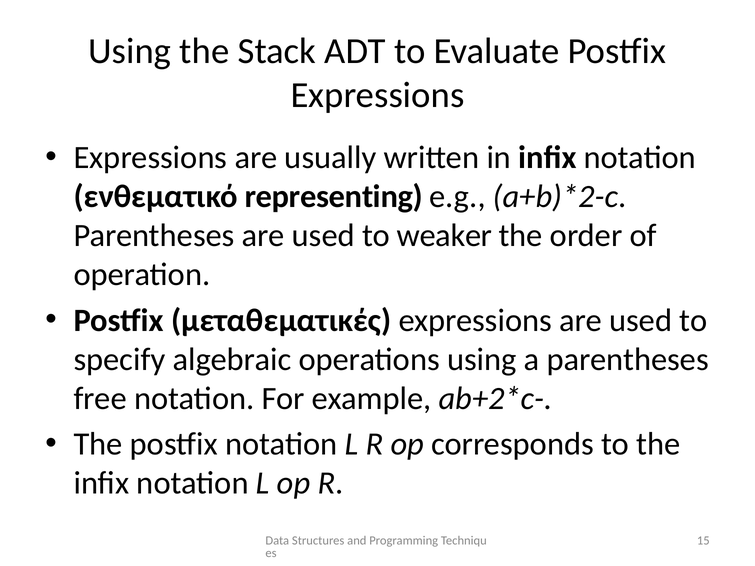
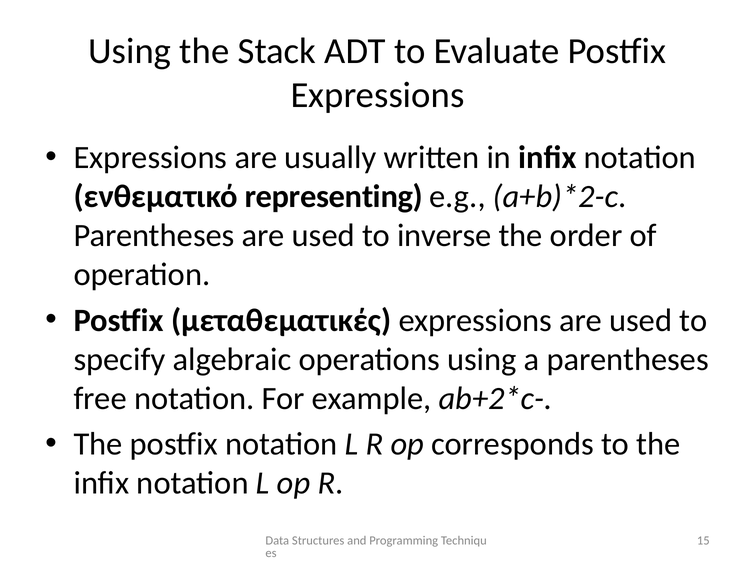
weaker: weaker -> inverse (444, 236)
